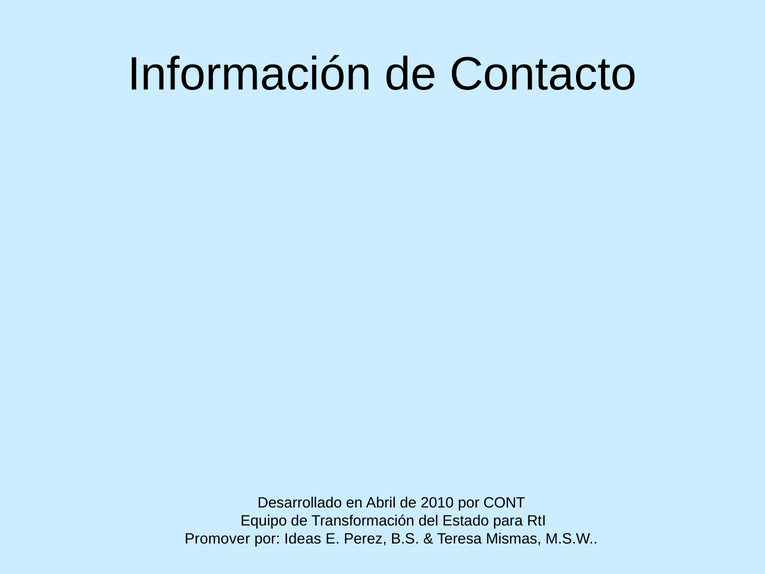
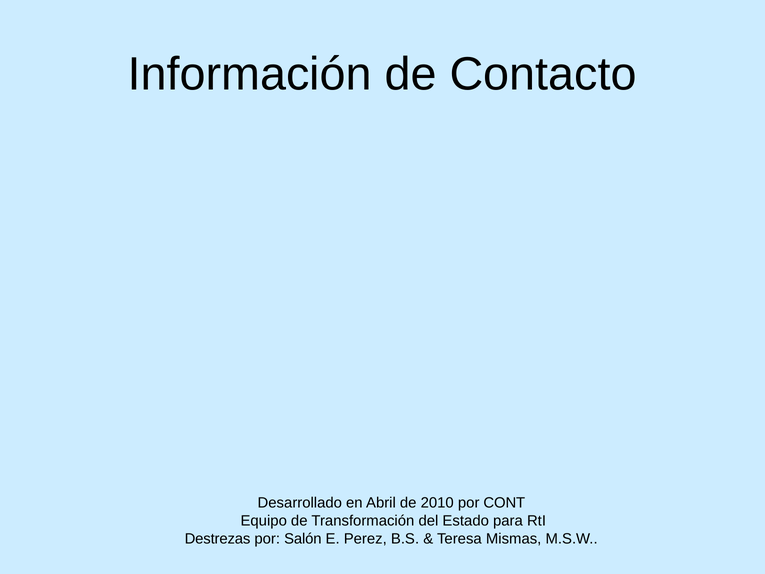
Promover: Promover -> Destrezas (218, 538)
Ideas: Ideas -> Salón (303, 538)
